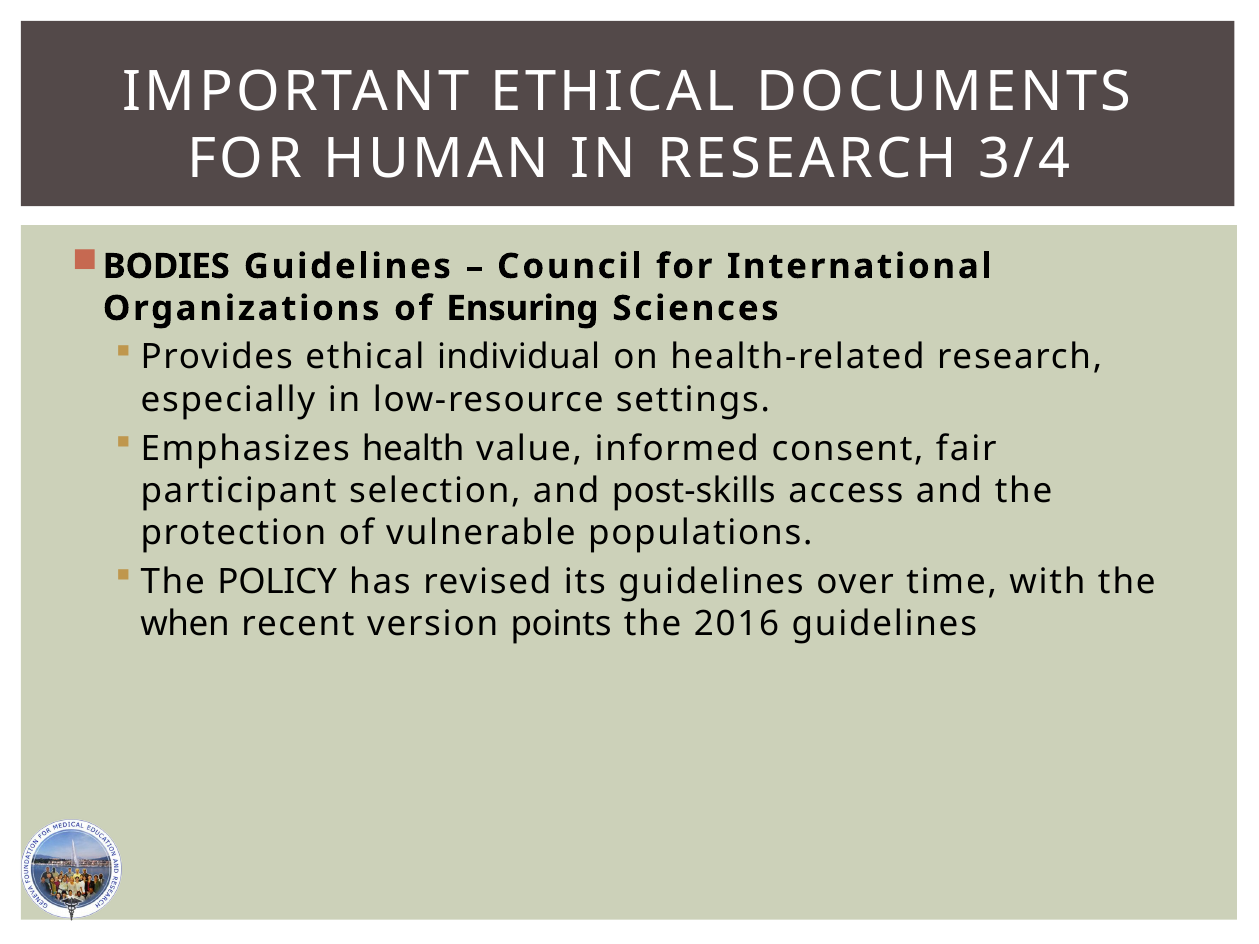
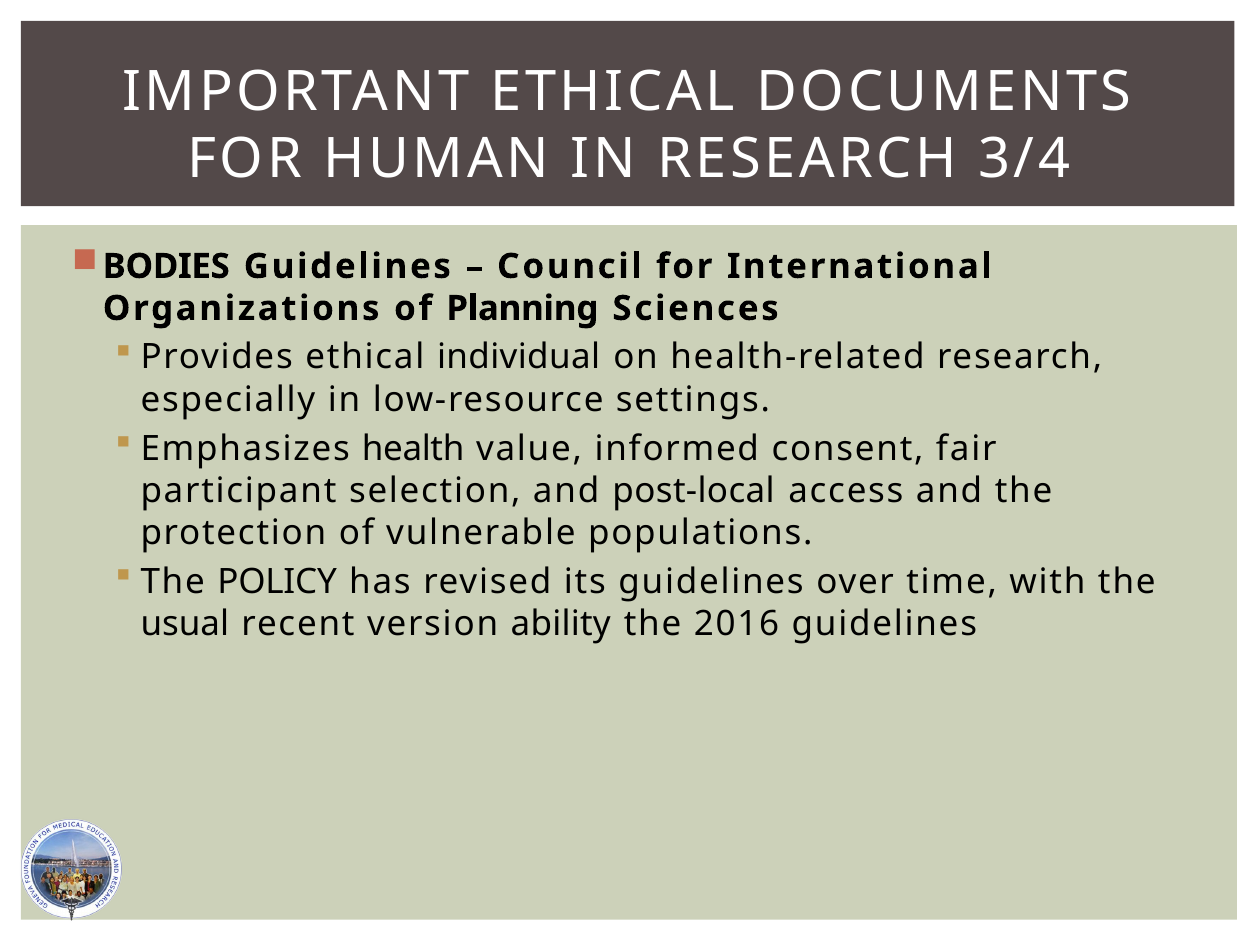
Ensuring: Ensuring -> Planning (522, 309)
post-skills: post-skills -> post-local (694, 491)
when: when -> usual (185, 624)
points: points -> ability (561, 624)
